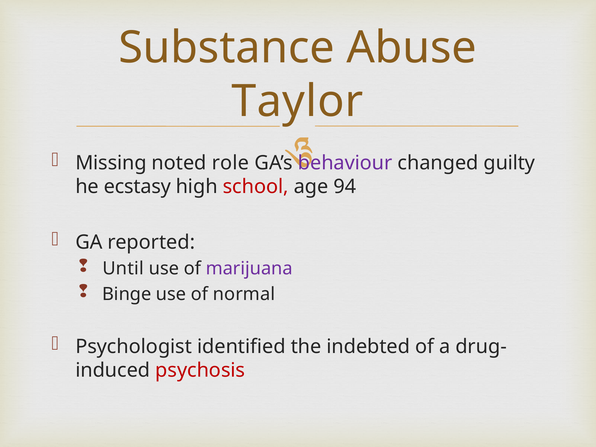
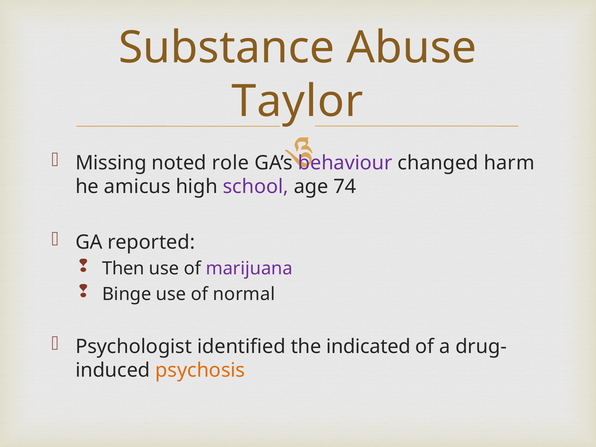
guilty: guilty -> harm (509, 163)
ecstasy: ecstasy -> amicus (137, 187)
school colour: red -> purple (256, 187)
94: 94 -> 74 (345, 187)
Until: Until -> Then (123, 269)
indebted: indebted -> indicated (368, 347)
psychosis colour: red -> orange (200, 370)
